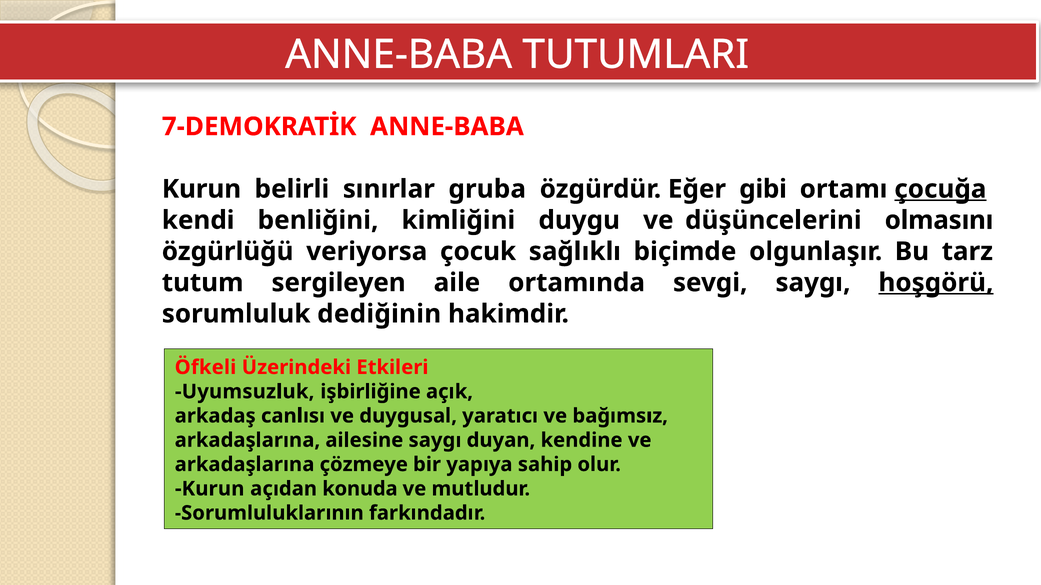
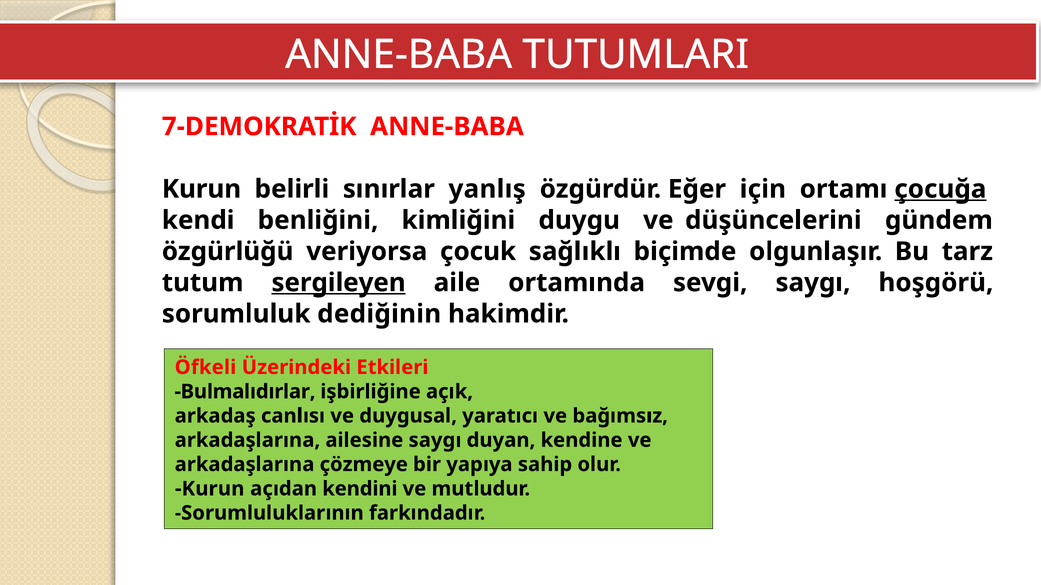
gruba: gruba -> yanlış (487, 189)
gibi: gibi -> için (763, 189)
olmasını: olmasını -> gündem (939, 220)
sergileyen underline: none -> present (339, 283)
hoşgörü underline: present -> none (936, 283)
Uyumsuzluk: Uyumsuzluk -> Bulmalıdırlar (245, 392)
konuda: konuda -> kendini (360, 489)
